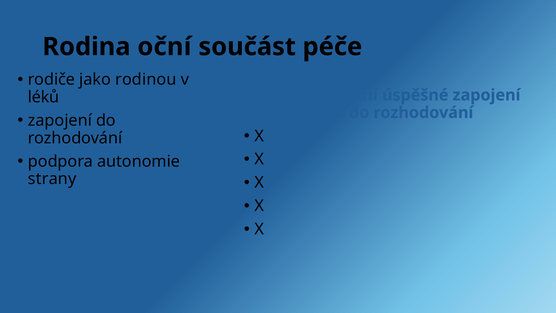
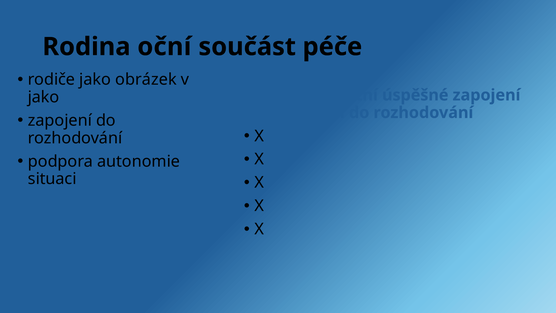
rodinou: rodinou -> obrázek (146, 80)
léků: léků -> jako (44, 97)
strany: strany -> situaci (52, 179)
